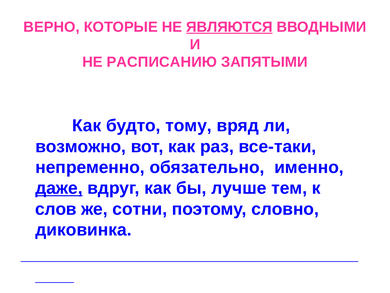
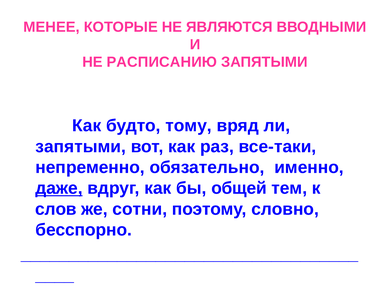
ВЕРНО: ВЕРНО -> МЕНЕЕ (52, 27)
ЯВЛЯЮТСЯ underline: present -> none (229, 27)
возможно: возможно -> запятыми (81, 146)
лучше: лучше -> общей (239, 188)
диковинка: диковинка -> бесспорно (84, 230)
